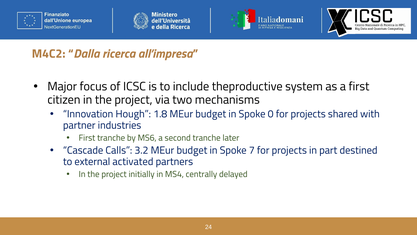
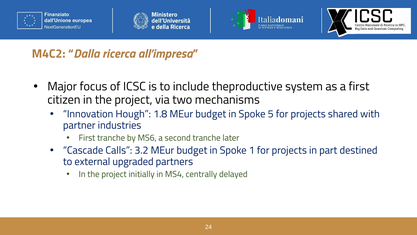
0: 0 -> 5 (271, 114)
7: 7 -> 1 (252, 150)
activated: activated -> upgraded (133, 161)
